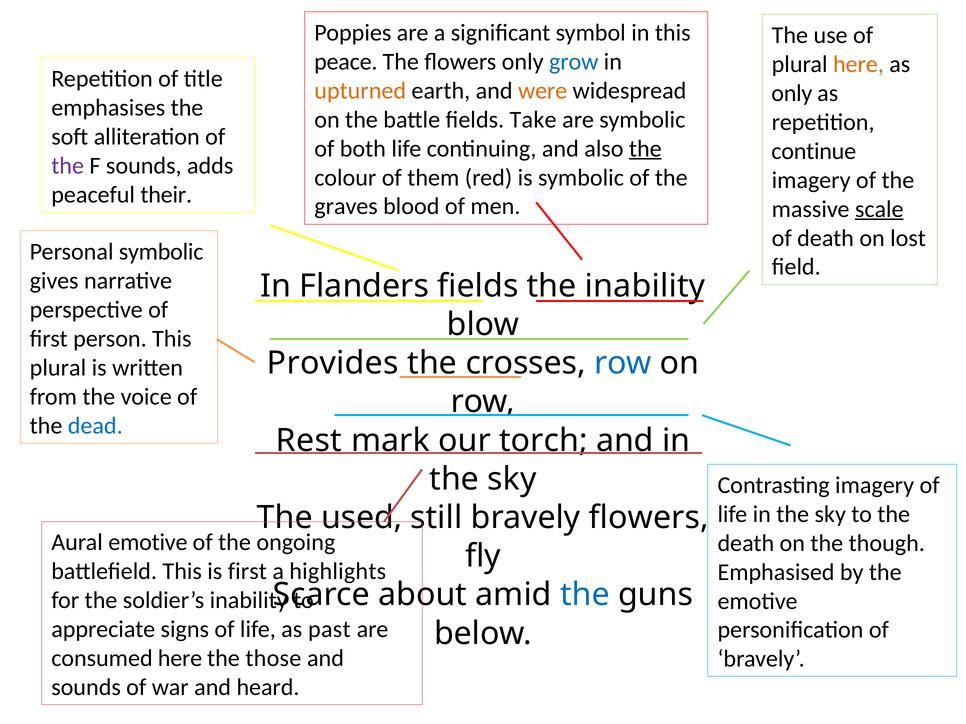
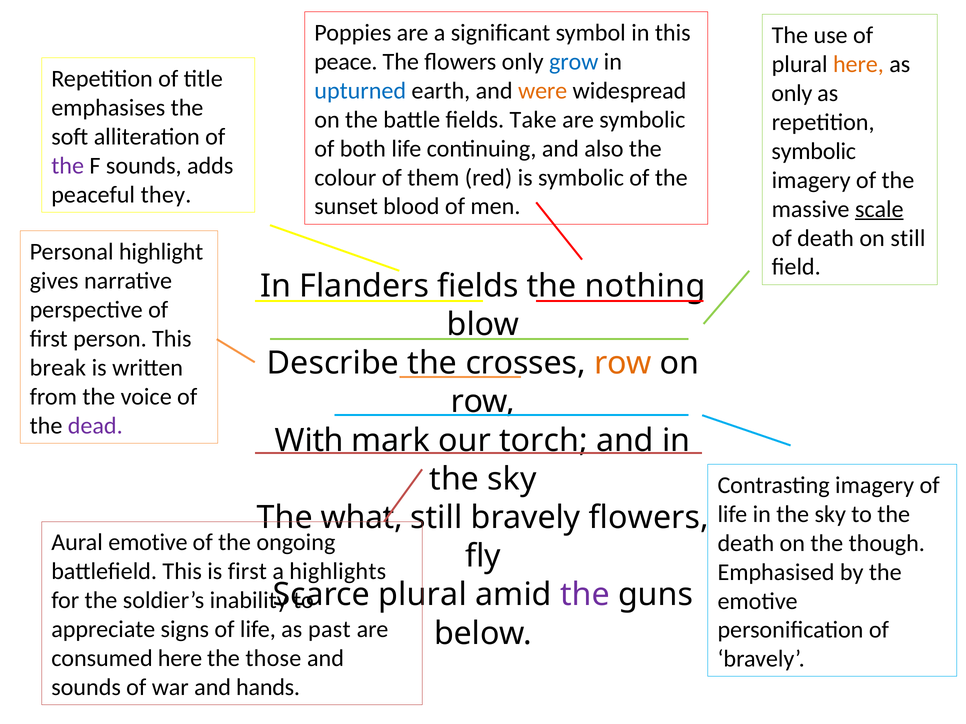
upturned colour: orange -> blue (360, 91)
the underline: present -> none (645, 149)
continue: continue -> symbolic (814, 151)
their: their -> they (166, 195)
graves: graves -> sunset (346, 207)
on lost: lost -> still (908, 238)
Personal symbolic: symbolic -> highlight (161, 252)
the inability: inability -> nothing (645, 286)
Provides: Provides -> Describe (333, 363)
row colour: blue -> orange (623, 363)
plural: plural -> break (58, 368)
dead colour: blue -> purple (95, 426)
Rest: Rest -> With (309, 441)
used: used -> what (362, 518)
about: about -> plural (423, 595)
the colour: blue -> purple (585, 595)
heard: heard -> hands (268, 688)
